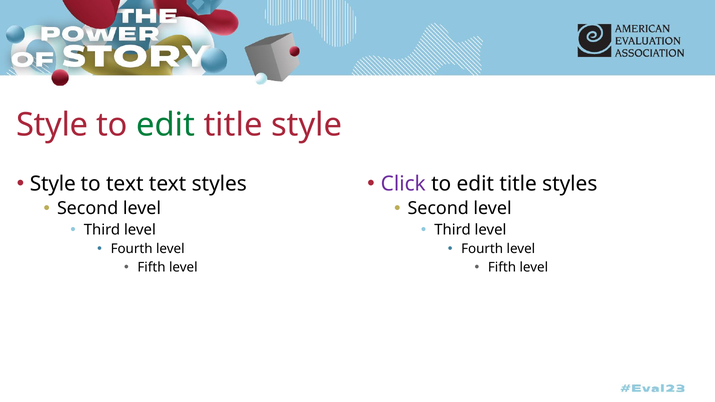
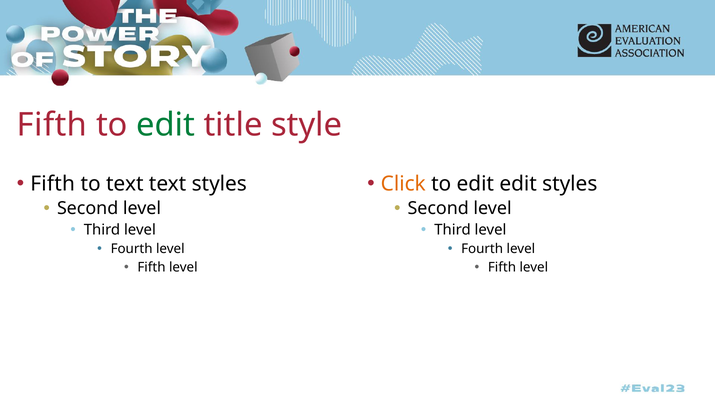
Style: Style -> Fifth (52, 125)
Style: Style -> Fifth (53, 184)
Click colour: purple -> orange (403, 184)
title: title -> edit (518, 184)
